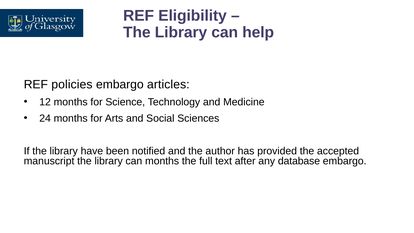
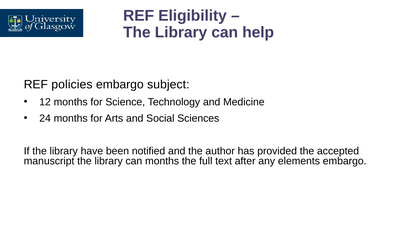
articles: articles -> subject (168, 85)
database: database -> elements (299, 161)
